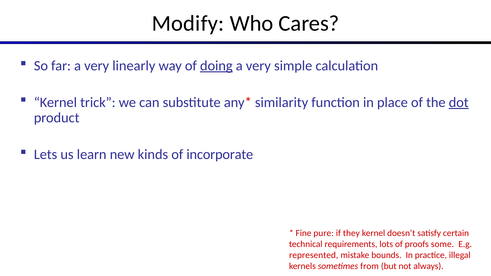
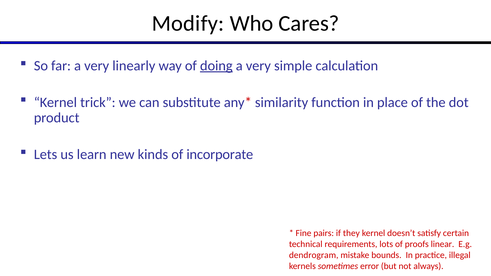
dot underline: present -> none (459, 102)
pure: pure -> pairs (324, 233)
some: some -> linear (443, 244)
represented: represented -> dendrogram (314, 255)
from: from -> error (370, 266)
